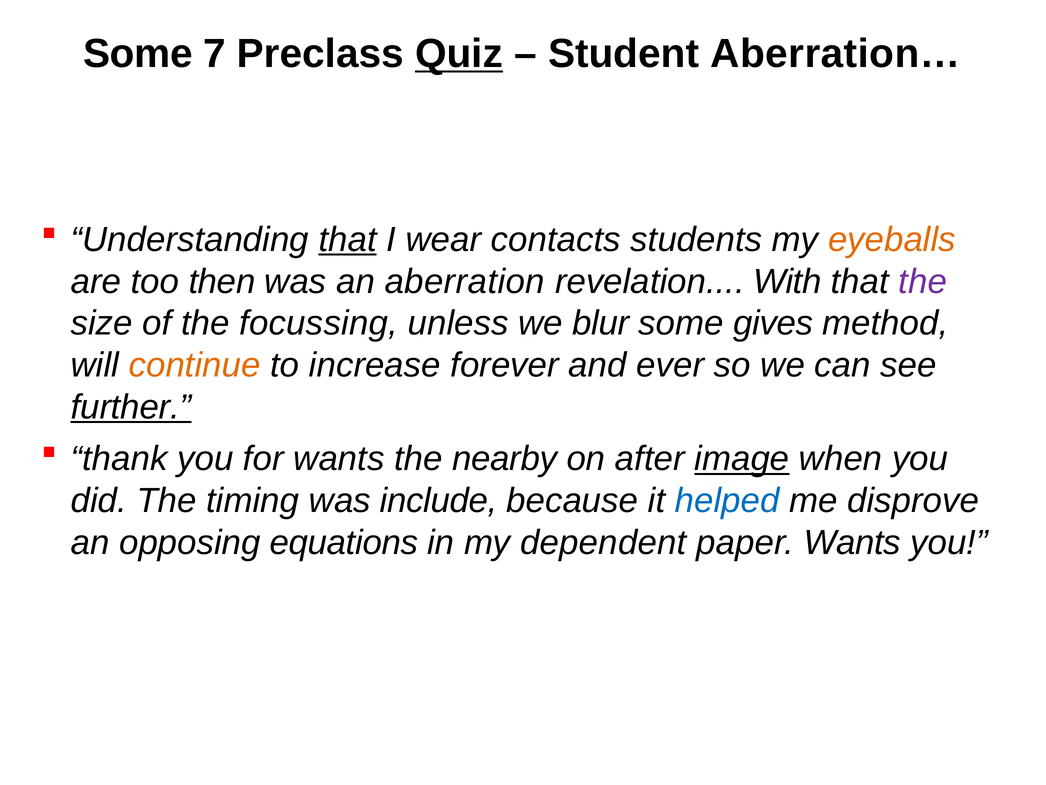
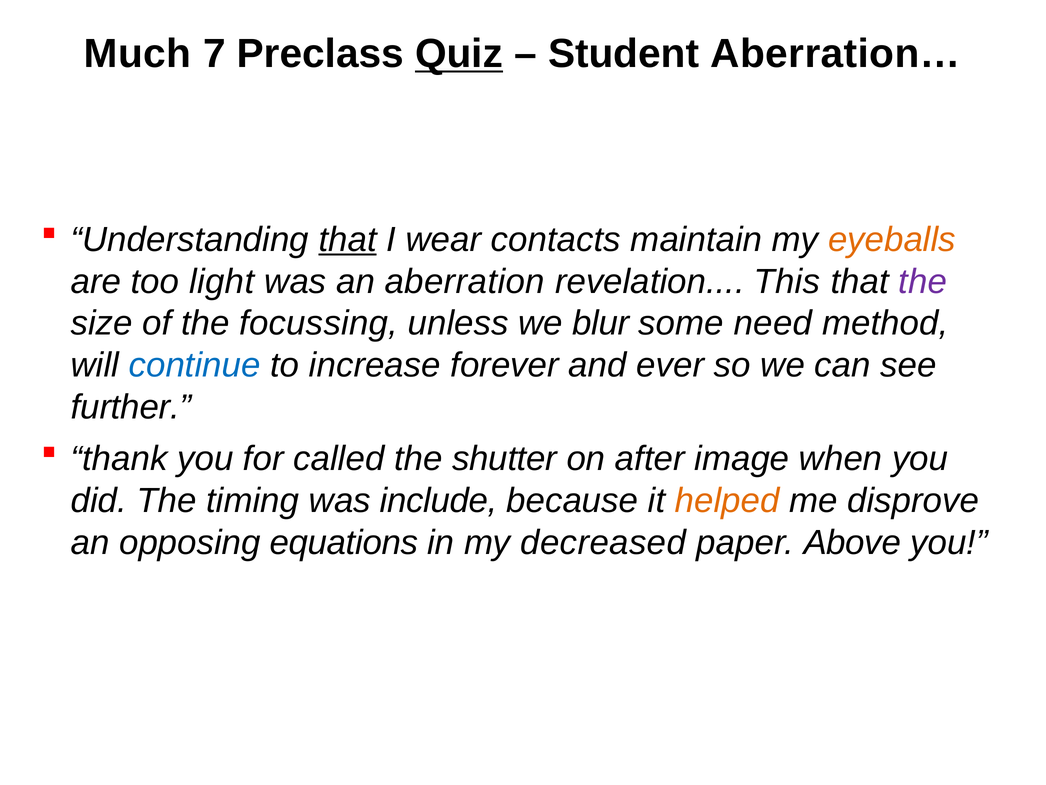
Some: Some -> Much (137, 54)
students: students -> maintain (696, 240)
then: then -> light (222, 281)
With: With -> This (787, 281)
gives: gives -> need (773, 323)
continue colour: orange -> blue (195, 365)
further underline: present -> none (131, 407)
for wants: wants -> called (339, 459)
nearby: nearby -> shutter (505, 459)
image underline: present -> none (742, 459)
helped colour: blue -> orange (727, 500)
dependent: dependent -> decreased (603, 542)
paper Wants: Wants -> Above (852, 542)
